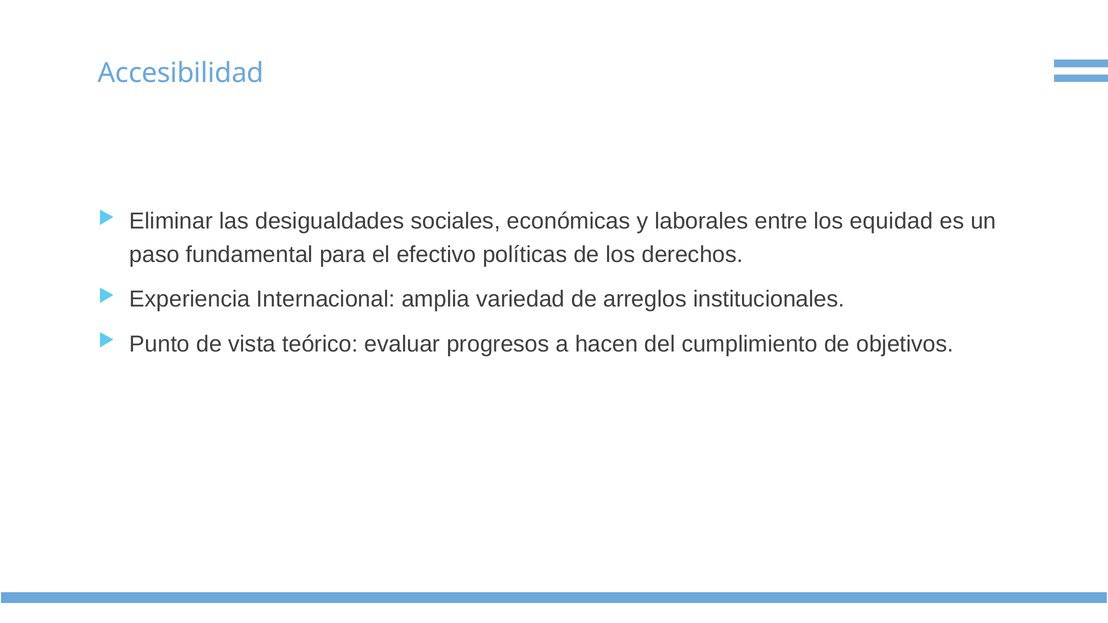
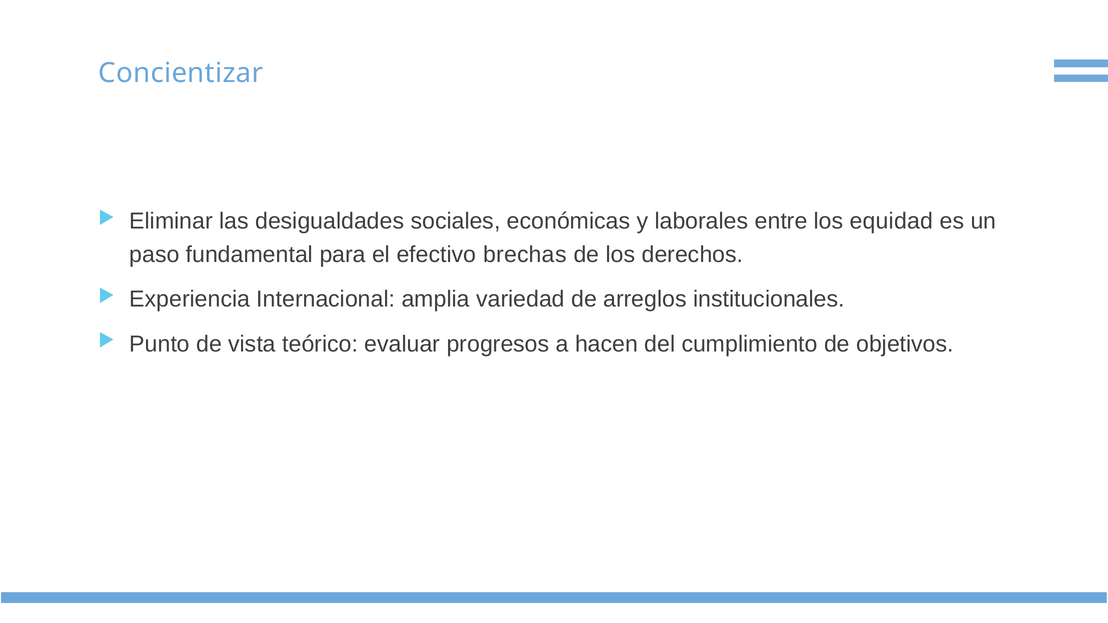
Accesibilidad: Accesibilidad -> Concientizar (181, 73)
políticas: políticas -> brechas (525, 255)
